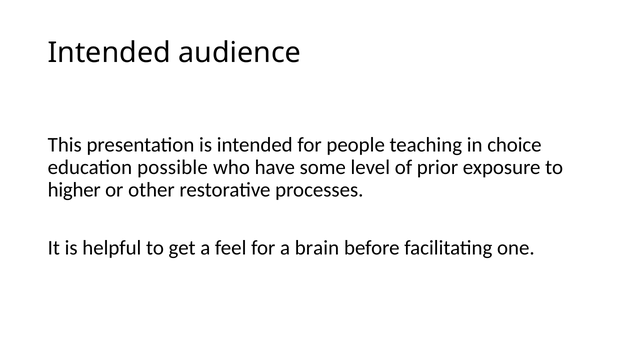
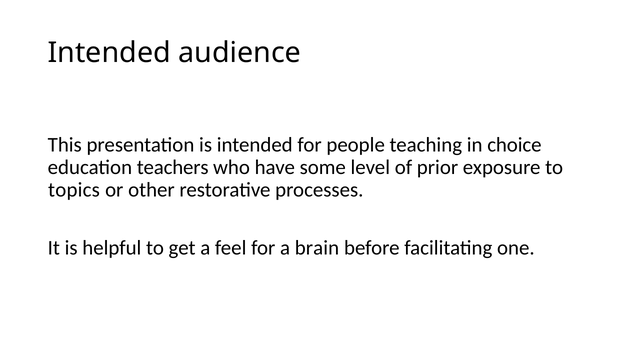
possible: possible -> teachers (173, 167)
higher: higher -> topics (74, 190)
